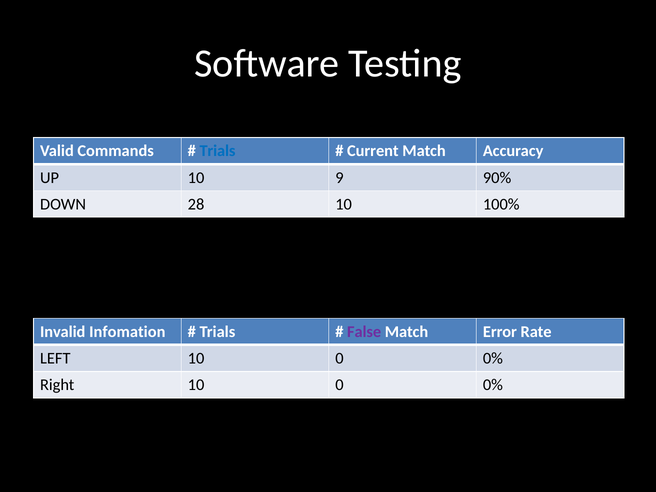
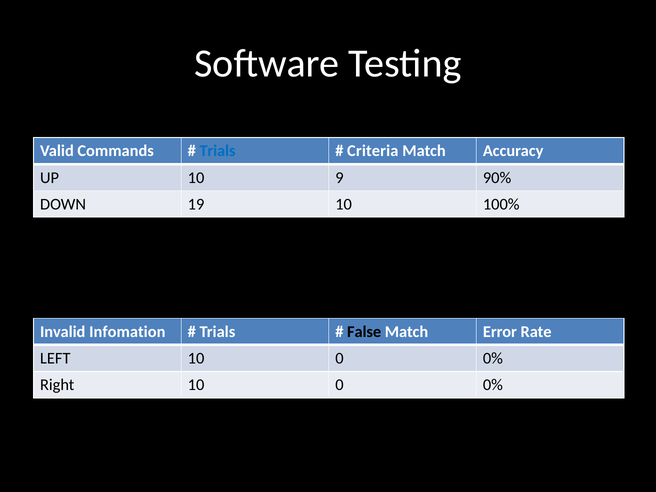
Current: Current -> Criteria (373, 151)
28: 28 -> 19 (196, 204)
False colour: purple -> black (364, 332)
